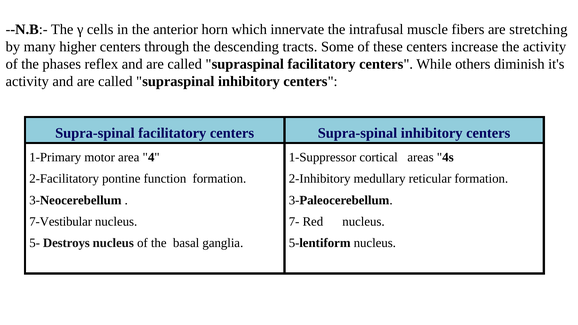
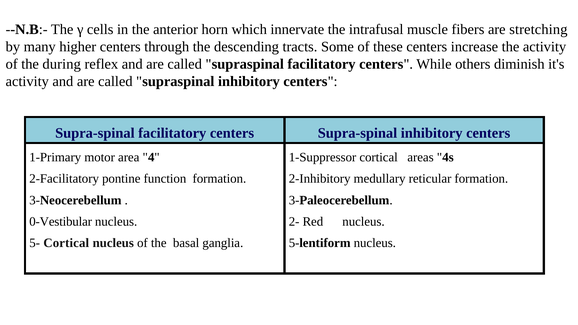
phases: phases -> during (62, 64)
7-Vestibular: 7-Vestibular -> 0-Vestibular (61, 222)
7-: 7- -> 2- (294, 222)
5- Destroys: Destroys -> Cortical (66, 243)
